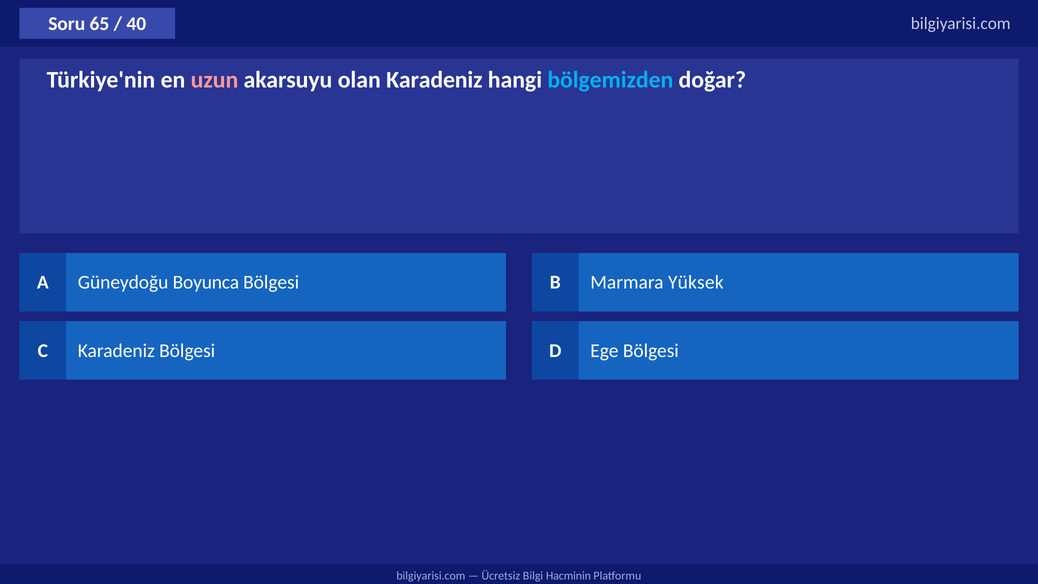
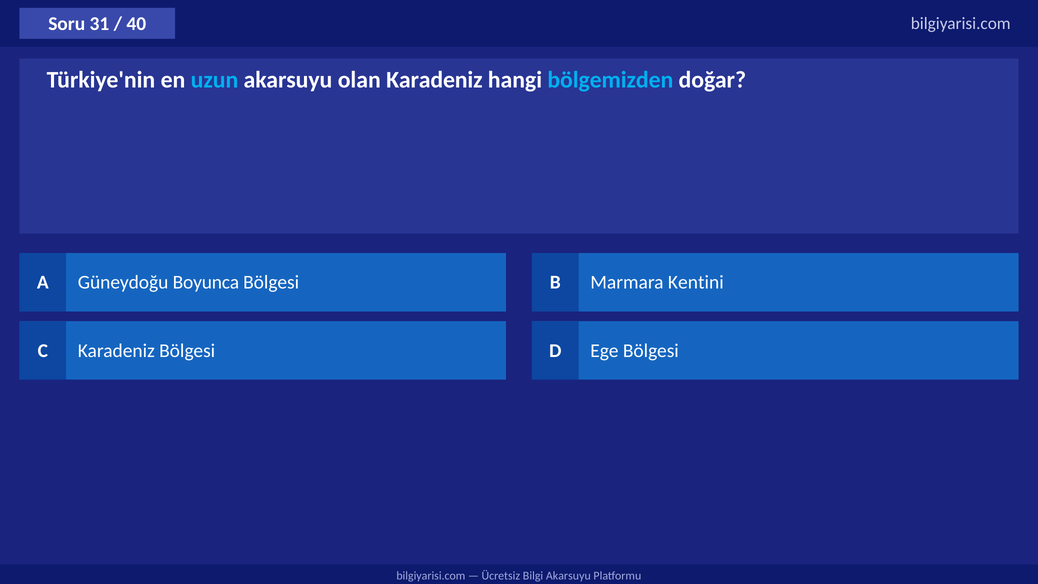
65: 65 -> 31 (99, 24)
uzun colour: pink -> light blue (214, 80)
Yüksek: Yüksek -> Kentini (696, 282)
Bilgi Hacminin: Hacminin -> Akarsuyu (568, 576)
